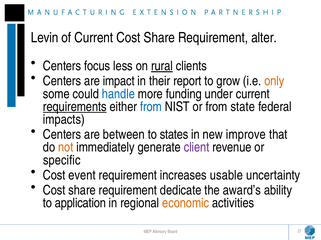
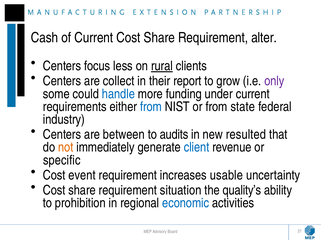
Levin: Levin -> Cash (45, 38)
impact: impact -> collect (119, 81)
only colour: orange -> purple (274, 81)
requirements underline: present -> none (75, 107)
impacts: impacts -> industry (64, 120)
states: states -> audits (174, 135)
improve: improve -> resulted (246, 135)
client colour: purple -> blue (197, 148)
dedicate: dedicate -> situation (181, 191)
award’s: award’s -> quality’s (242, 191)
application: application -> prohibition (80, 204)
economic colour: orange -> blue (186, 204)
